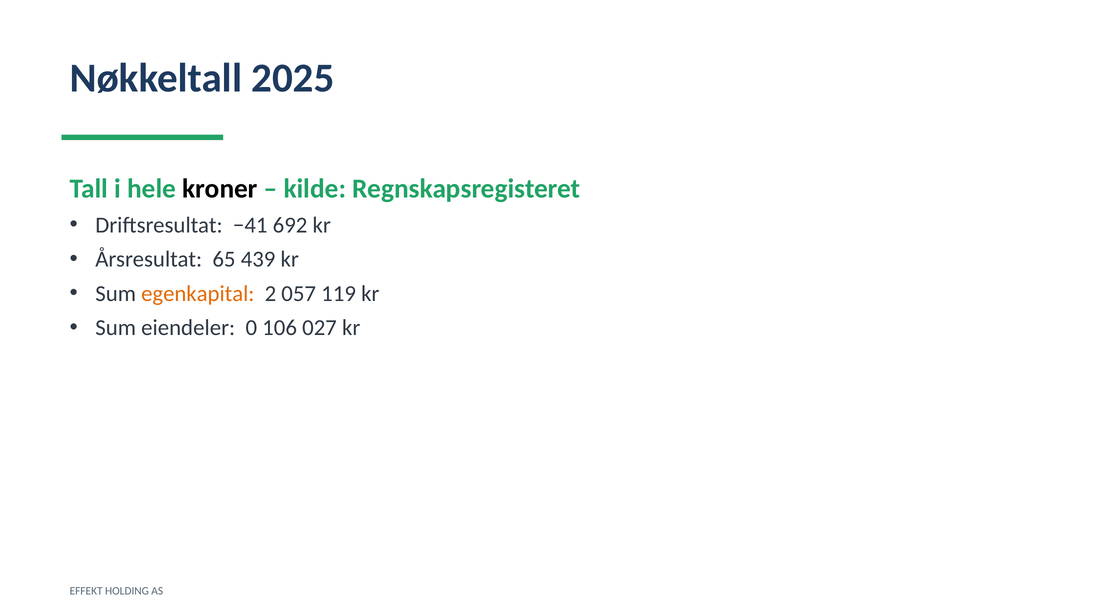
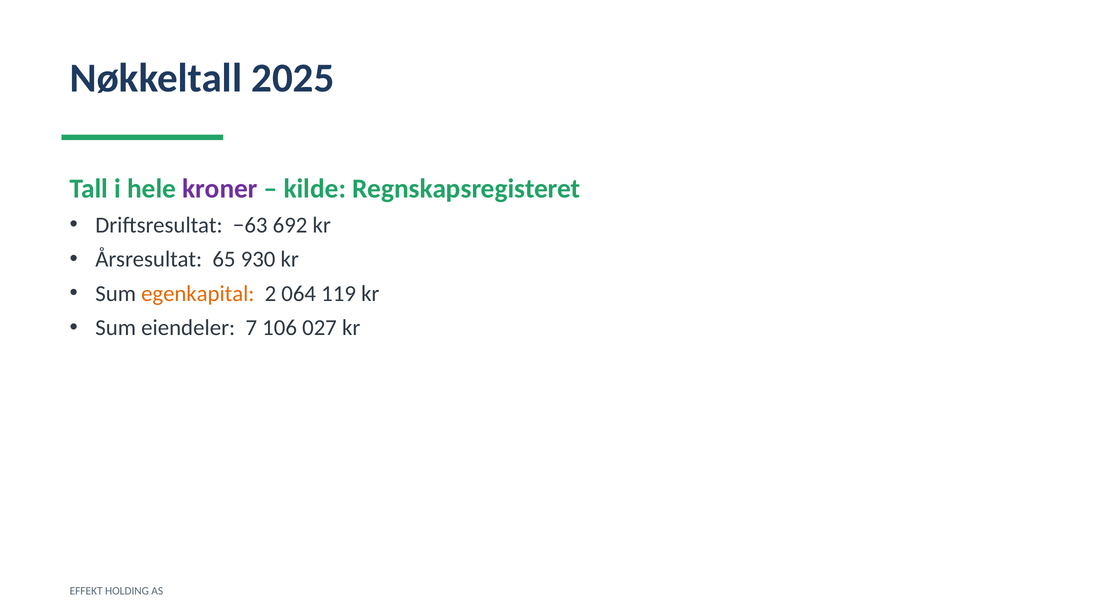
kroner colour: black -> purple (220, 189)
−41: −41 -> −63 (250, 225)
439: 439 -> 930 (258, 259)
057: 057 -> 064 (299, 294)
0: 0 -> 7 (251, 328)
